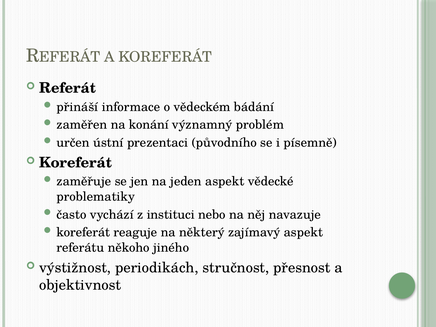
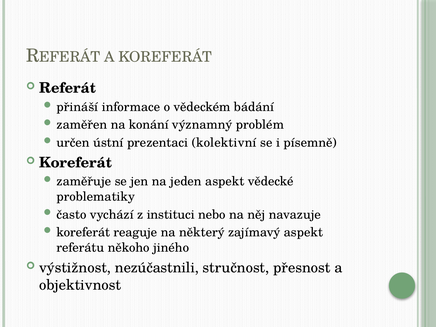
původního: původního -> kolektivní (224, 143)
periodikách: periodikách -> nezúčastnili (157, 268)
